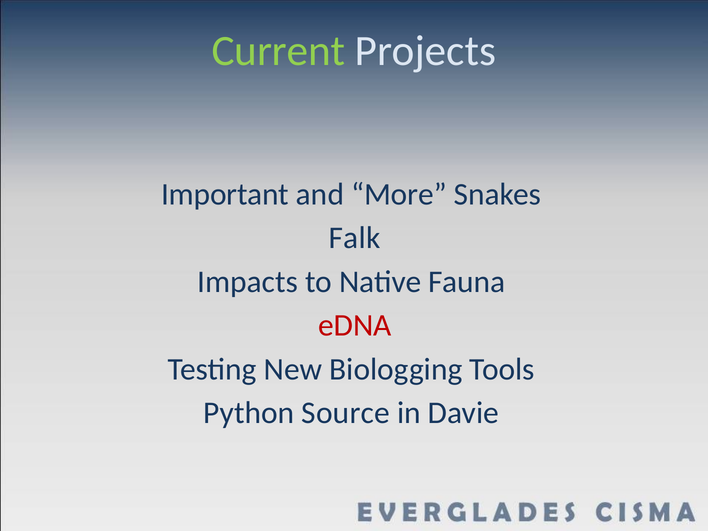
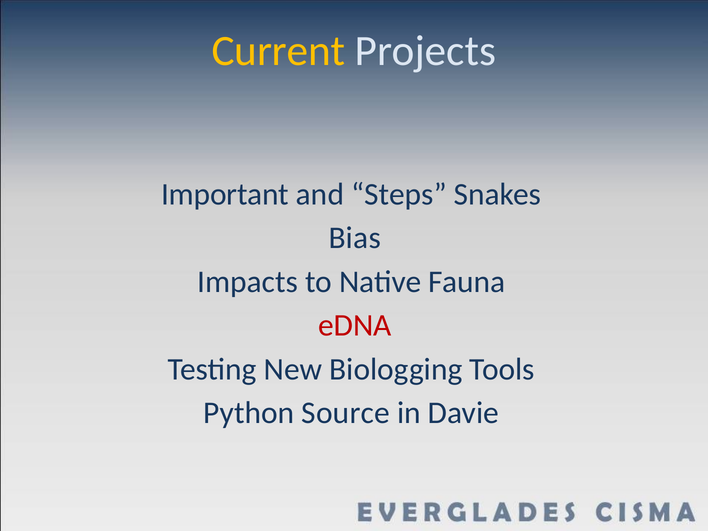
Current colour: light green -> yellow (278, 51)
More: More -> Steps (399, 194)
Falk: Falk -> Bias (355, 238)
